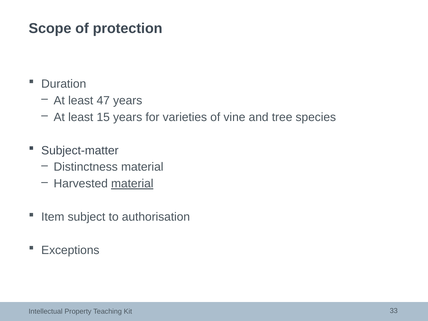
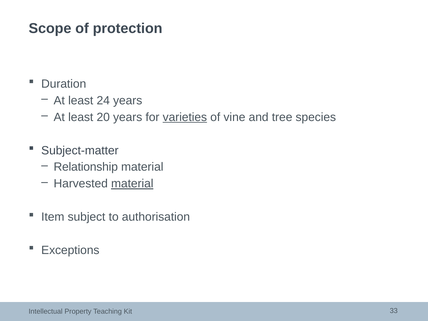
47: 47 -> 24 (103, 100)
15: 15 -> 20 (103, 117)
varieties underline: none -> present (185, 117)
Distinctness: Distinctness -> Relationship (86, 167)
